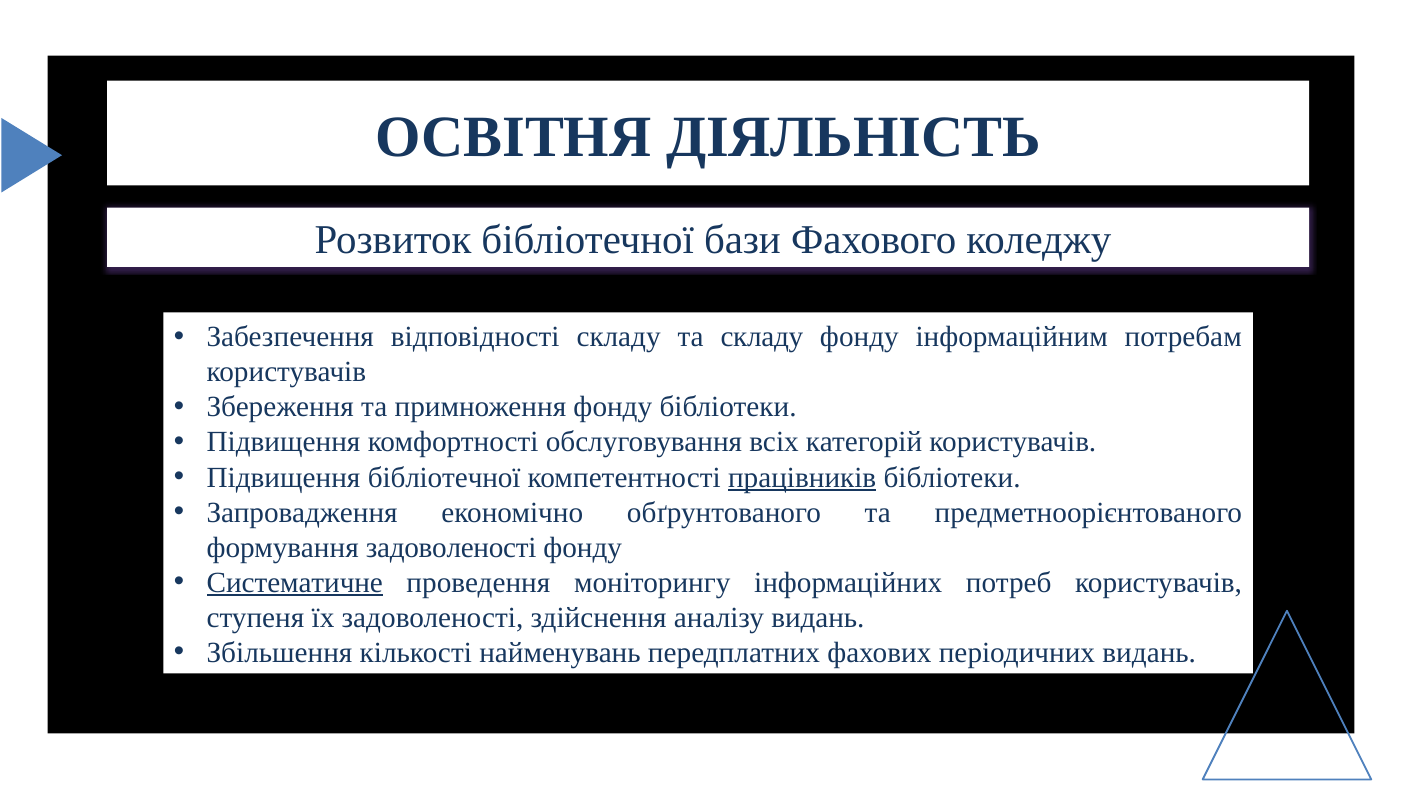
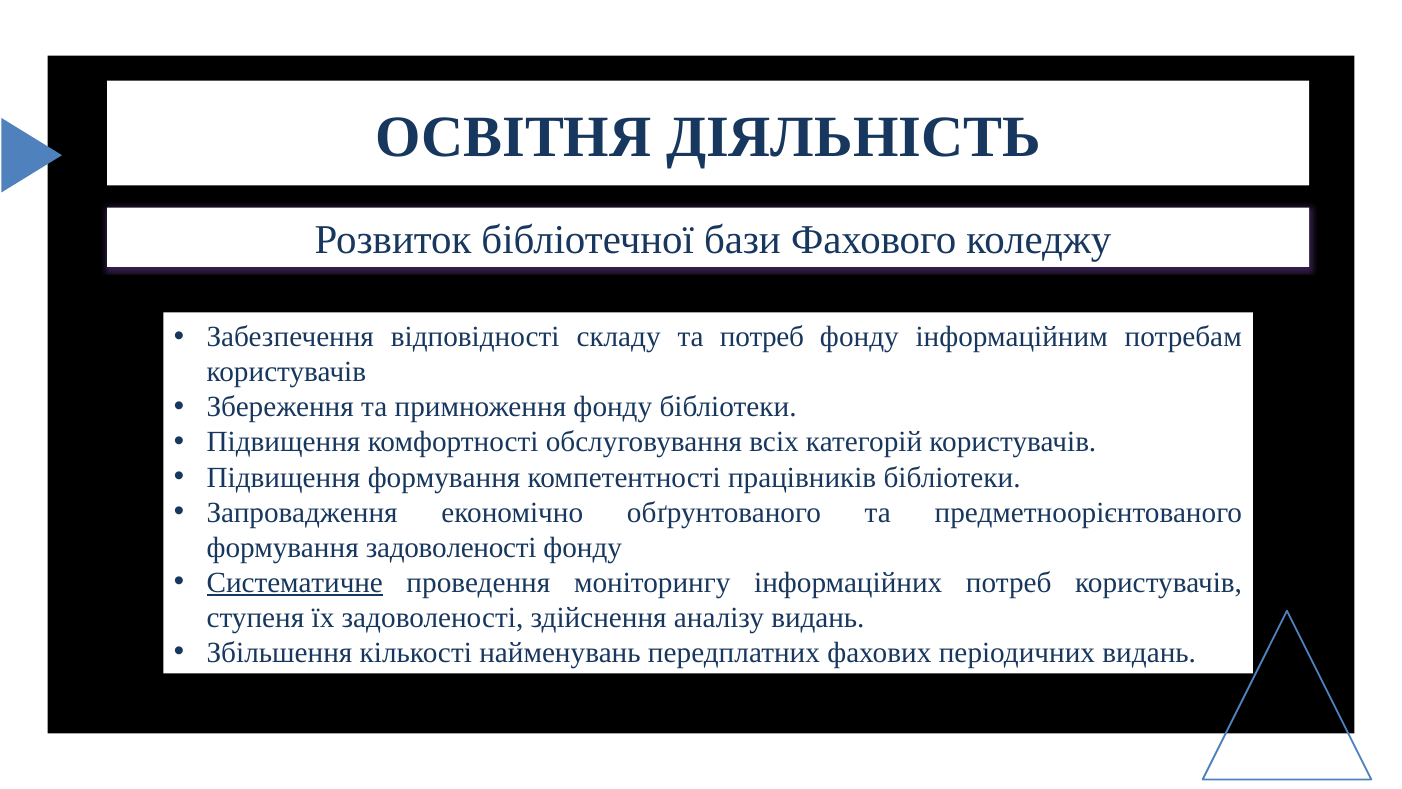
та складу: складу -> потреб (762, 337)
Підвищення бібліотечної: бібліотечної -> формування (444, 477)
працівників underline: present -> none (802, 477)
